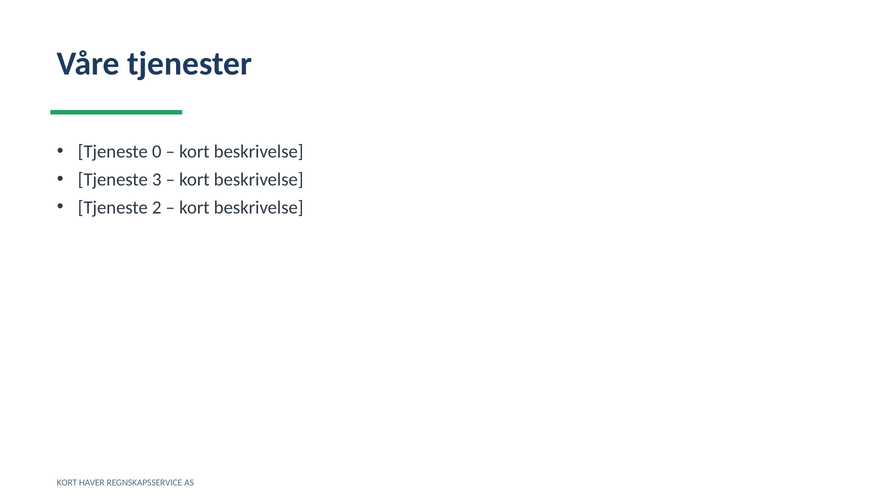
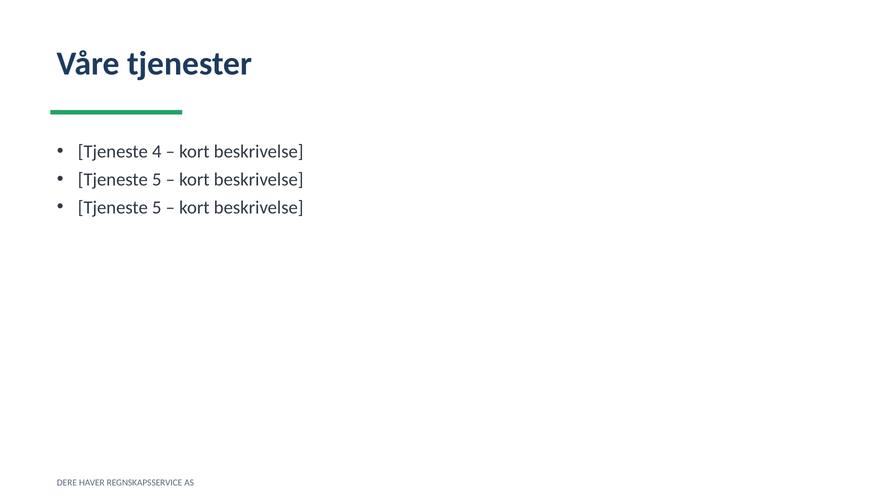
0: 0 -> 4 (157, 151)
3: 3 -> 5 (157, 179)
2: 2 -> 5 (157, 207)
KORT: KORT -> DERE (67, 483)
